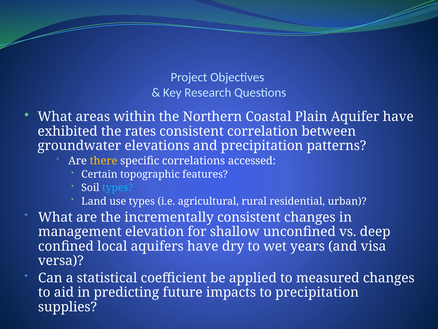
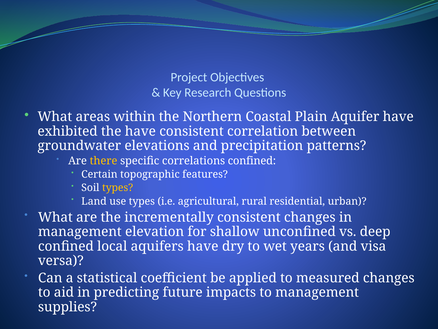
the rates: rates -> have (140, 131)
correlations accessed: accessed -> confined (252, 161)
types colour: light blue -> yellow (118, 188)
to precipitation: precipitation -> management (317, 292)
